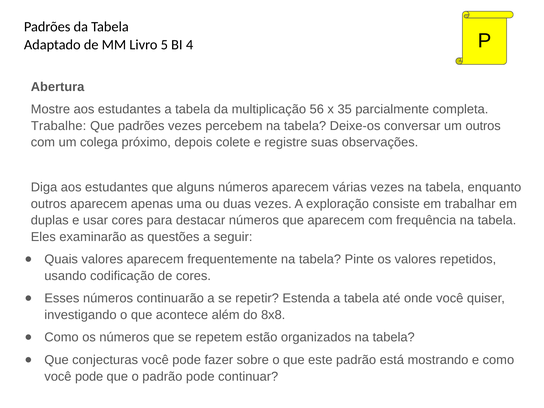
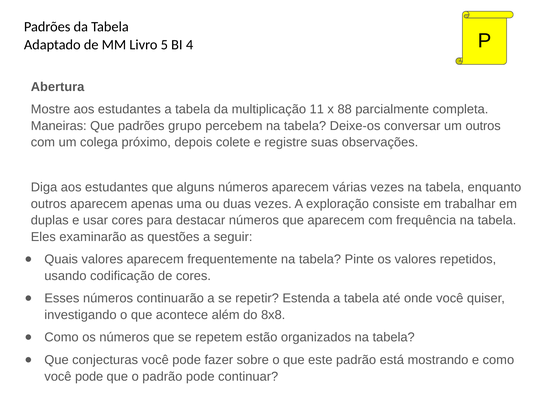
56: 56 -> 11 (317, 109)
35: 35 -> 88 (345, 109)
Trabalhe: Trabalhe -> Maneiras (59, 126)
padrões vezes: vezes -> grupo (185, 126)
